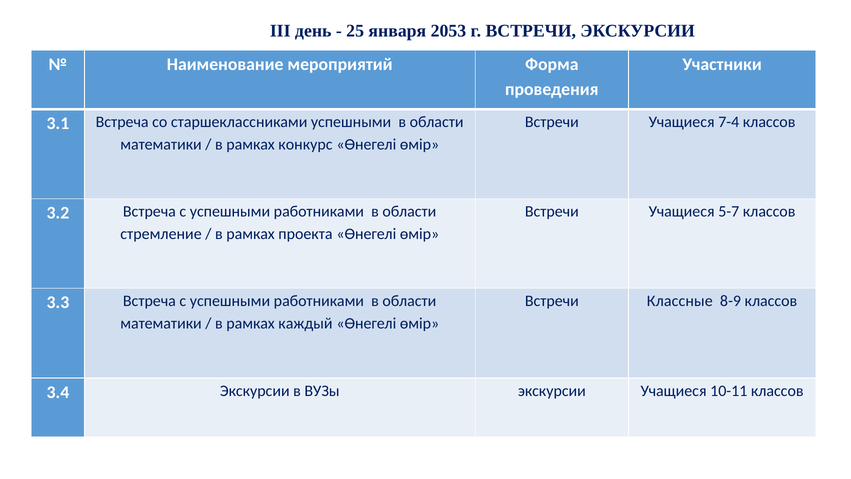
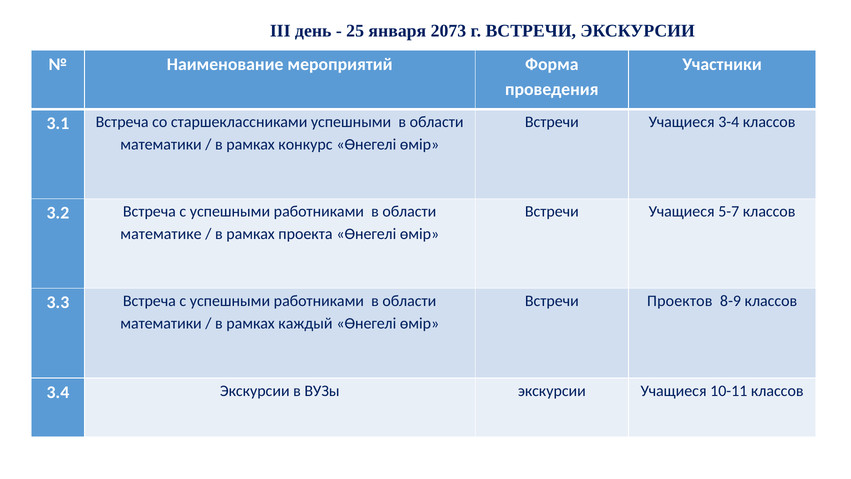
2053: 2053 -> 2073 (448, 31)
7-4: 7-4 -> 3-4 (729, 122)
стремление: стремление -> математике (161, 234)
Классные: Классные -> Проектов (680, 301)
